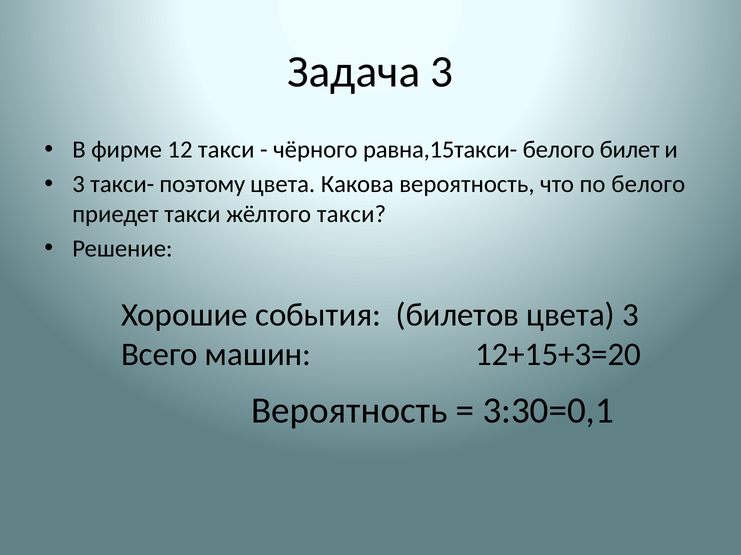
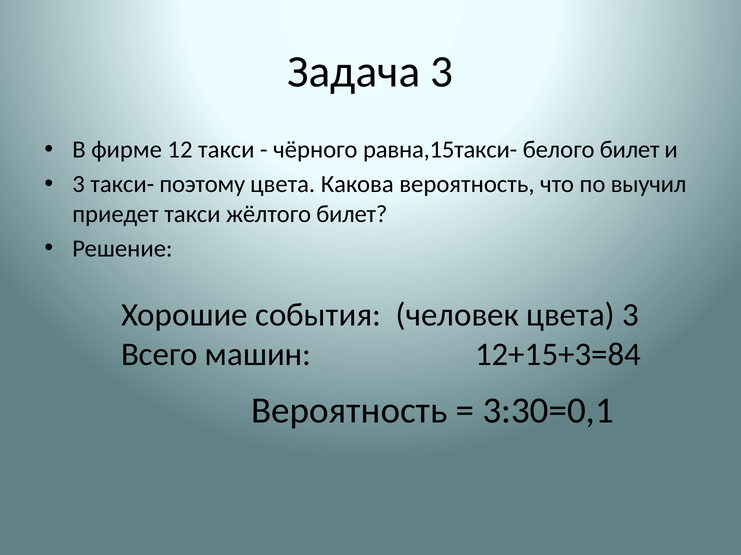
по белого: белого -> выучил (649, 185)
жёлтого такси: такси -> билет (352, 214)
билетов: билетов -> человек (457, 315)
12+15+3=20: 12+15+3=20 -> 12+15+3=84 (558, 355)
